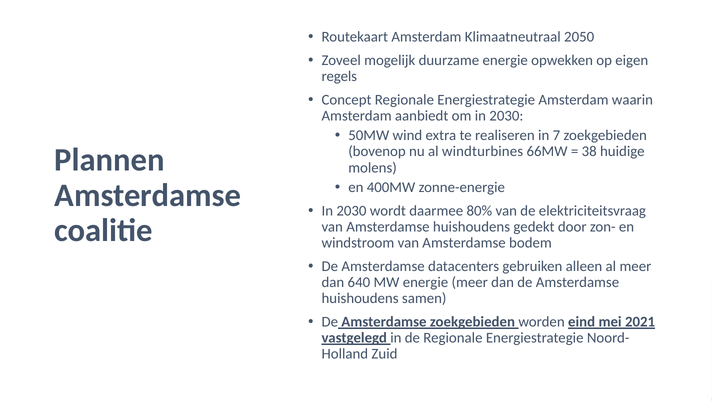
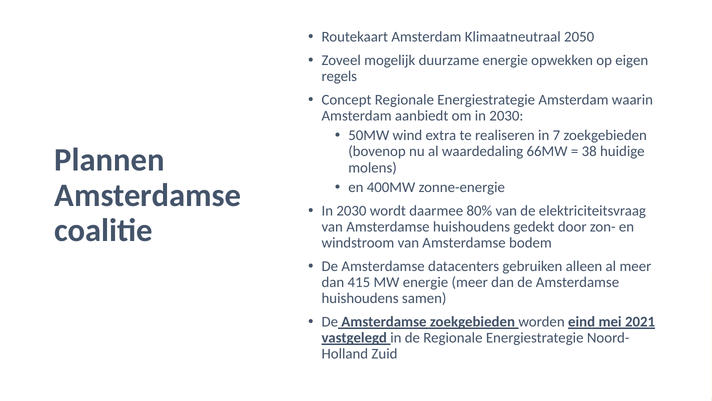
windturbines: windturbines -> waardedaling (483, 151)
640: 640 -> 415 (359, 282)
